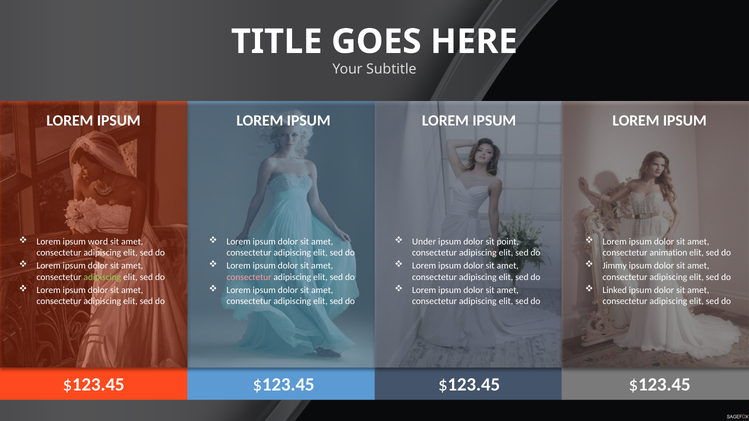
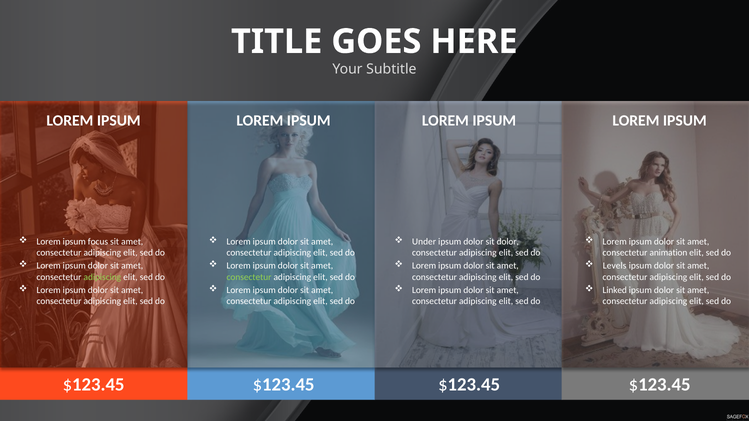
word: word -> focus (98, 242)
sit point: point -> dolor (508, 242)
Jimmy: Jimmy -> Levels (615, 266)
consectetur colour: pink -> light green (249, 277)
